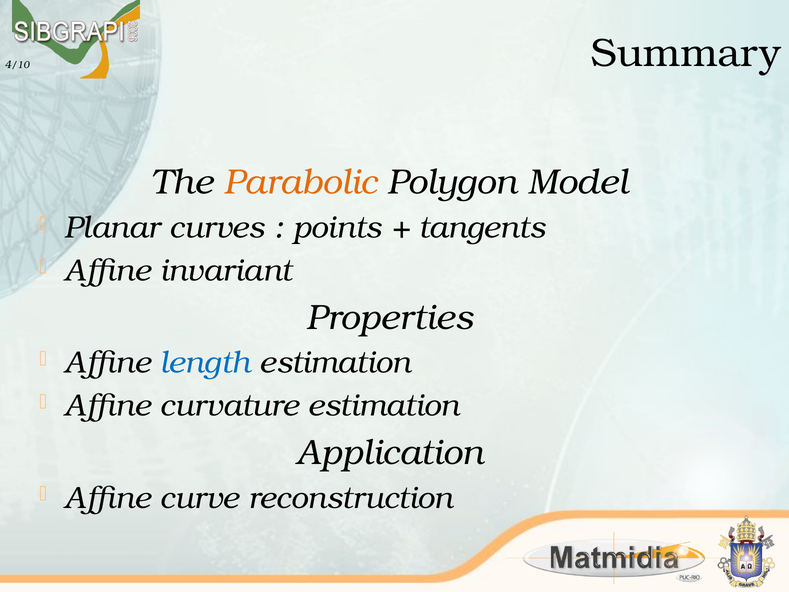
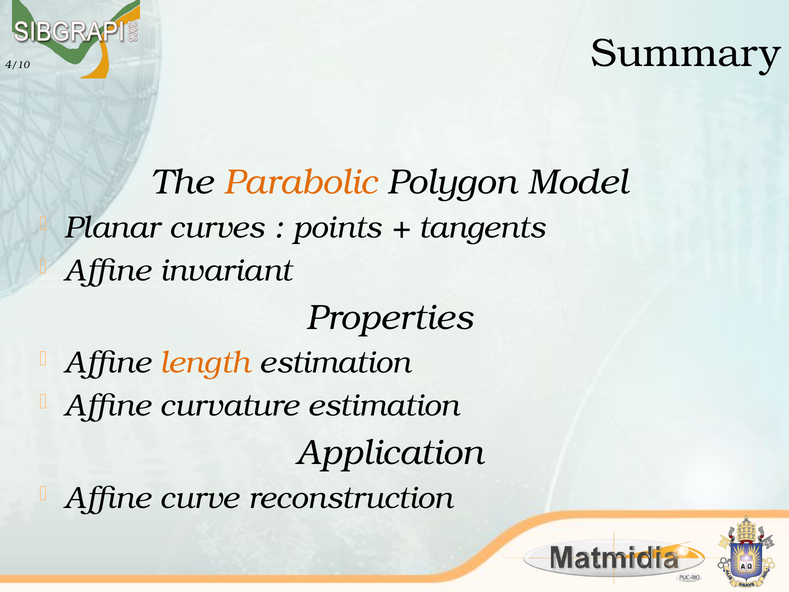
length colour: blue -> orange (205, 363)
